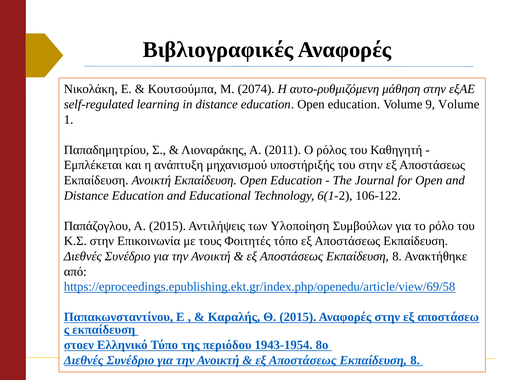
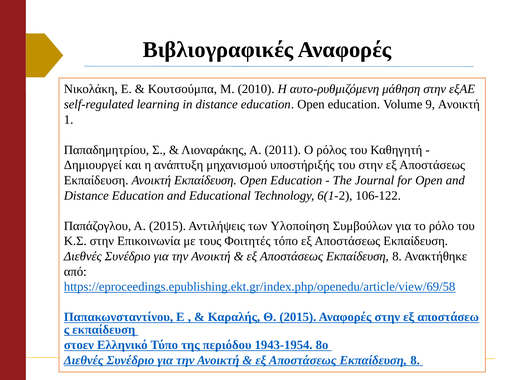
2074: 2074 -> 2010 (256, 89)
9 Volume: Volume -> Ανοικτή (459, 104)
Εμπλέκεται: Εμπλέκεται -> Δημιουργεί (93, 165)
